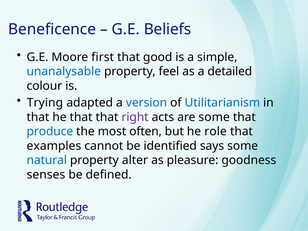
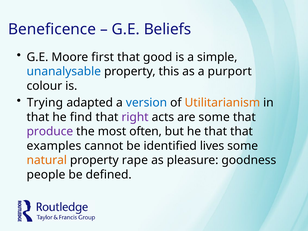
feel: feel -> this (169, 72)
detailed: detailed -> purport (230, 72)
Utilitarianism colour: blue -> orange (222, 103)
he that: that -> find (81, 117)
produce colour: blue -> purple (50, 131)
he role: role -> that (216, 131)
says: says -> lives (212, 146)
natural colour: blue -> orange (47, 160)
alter: alter -> rape (135, 160)
senses: senses -> people (46, 175)
